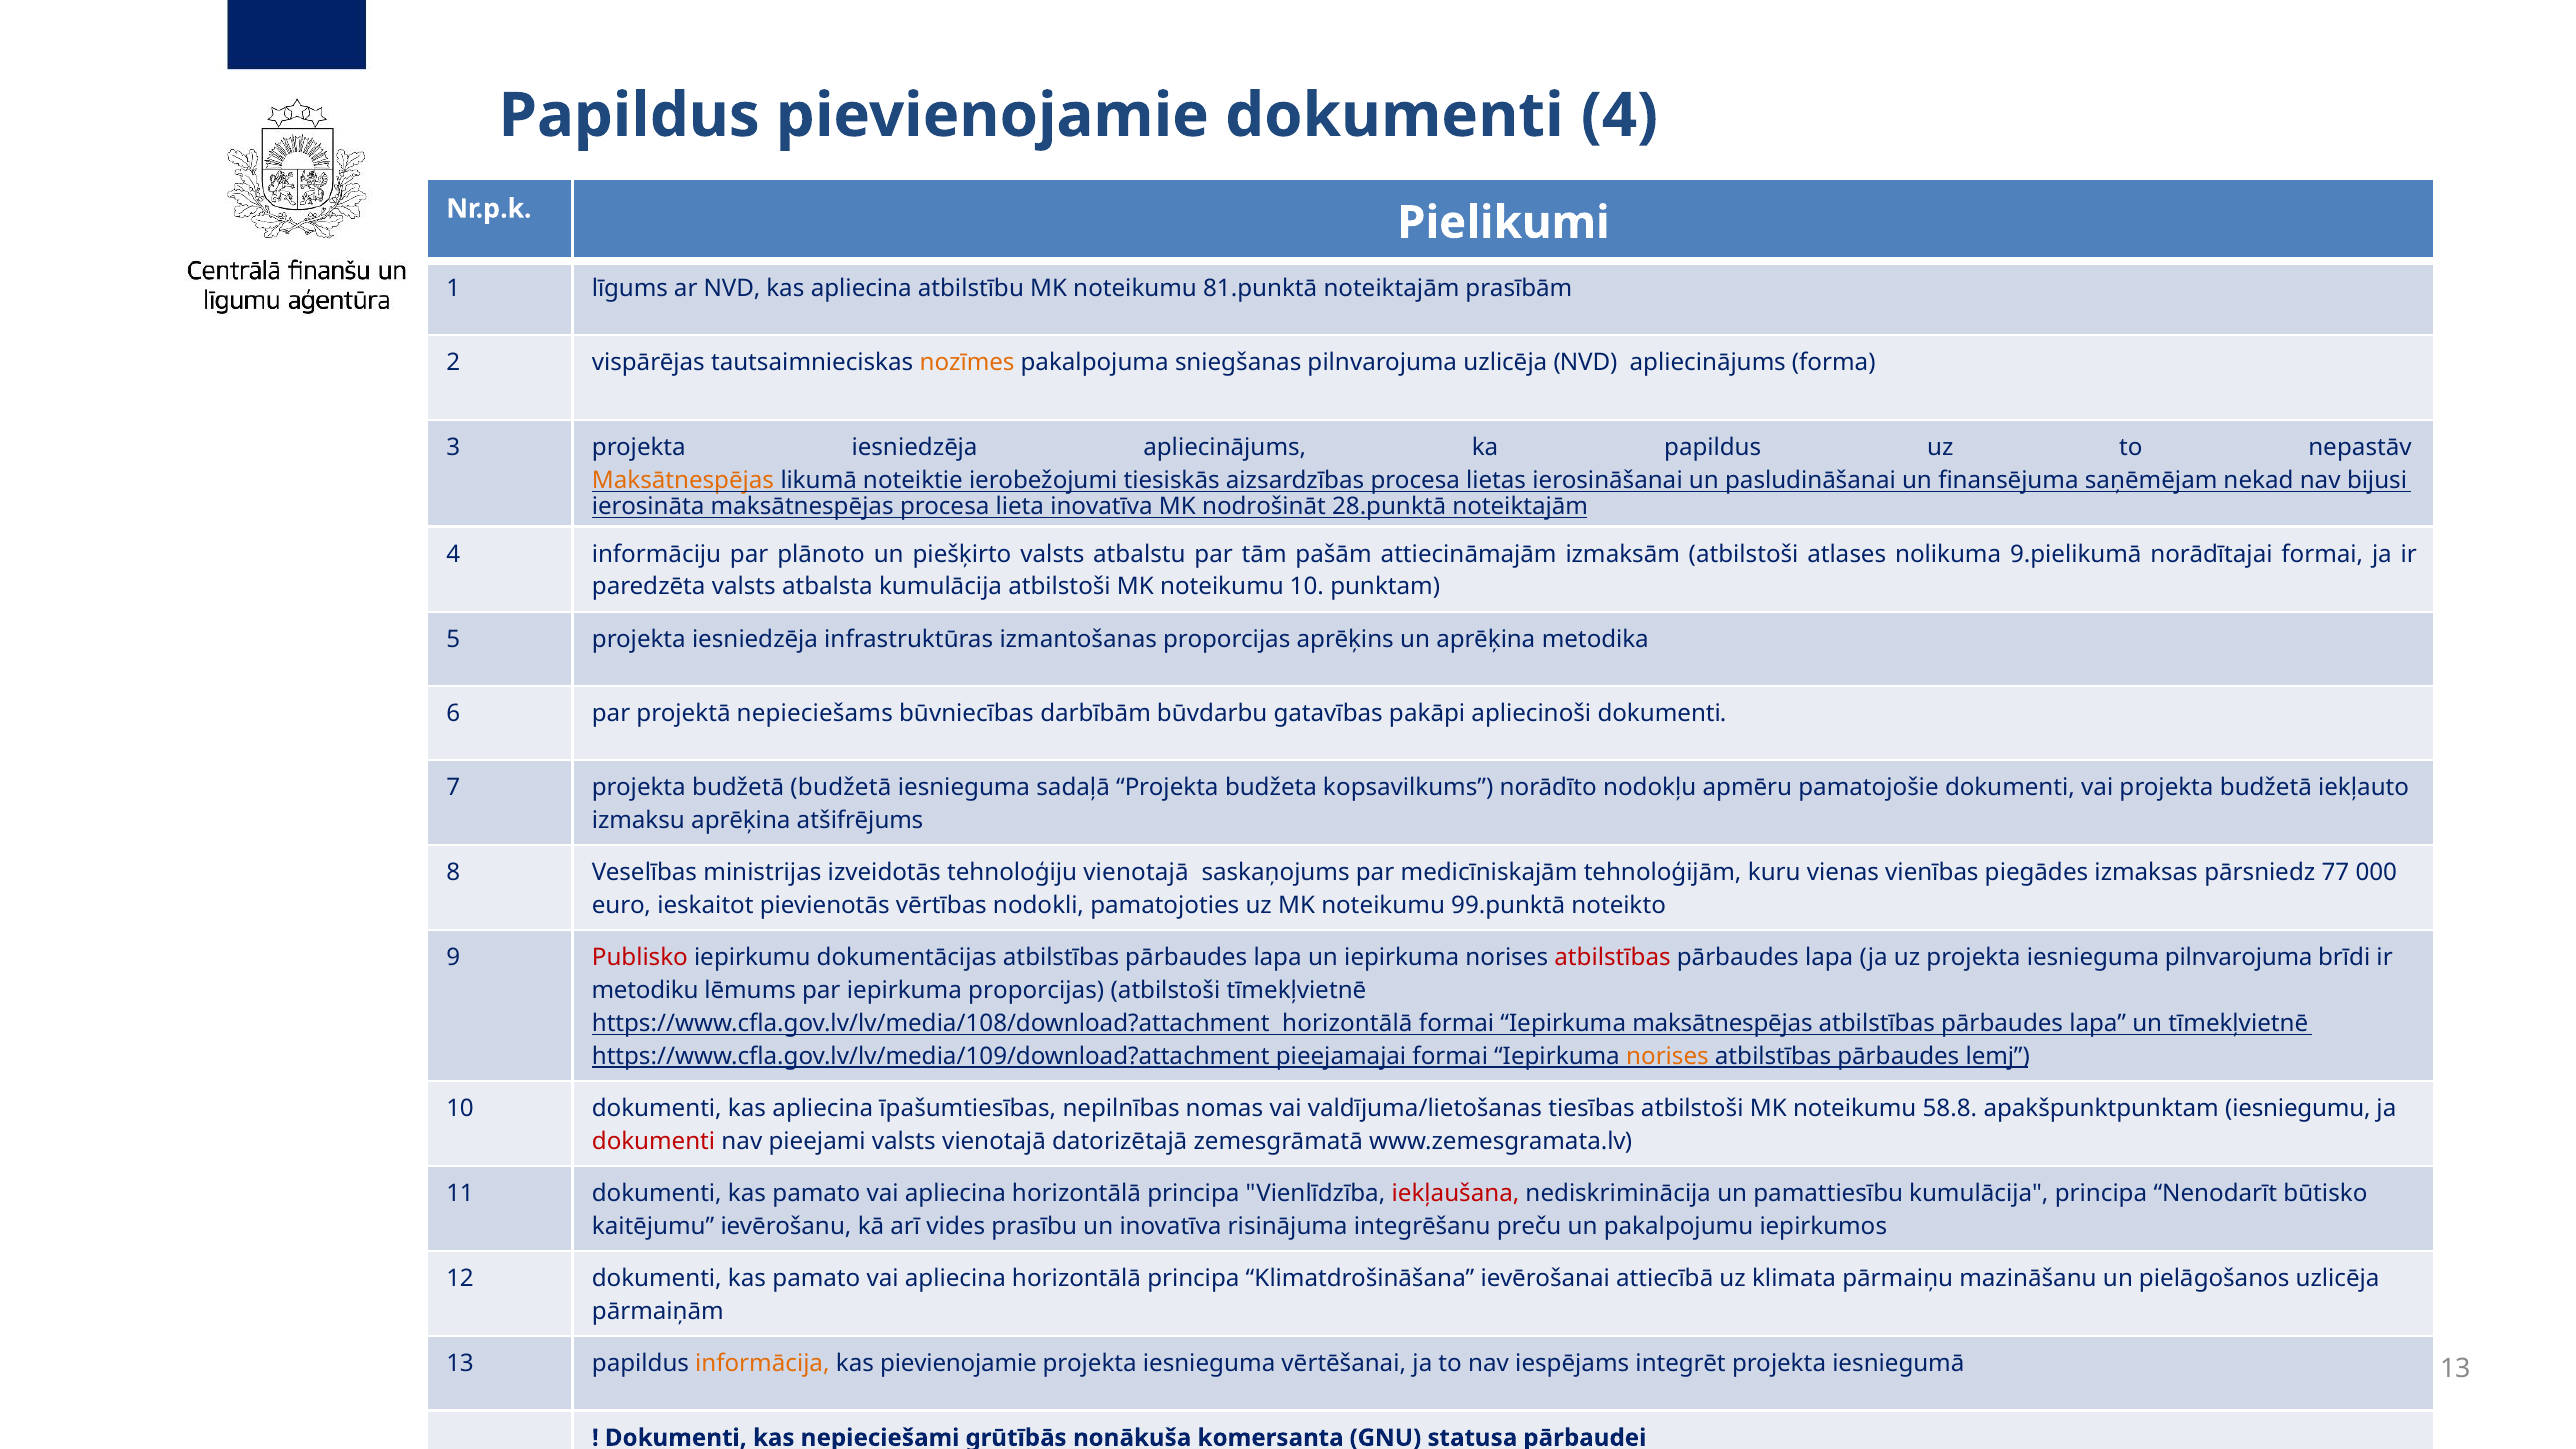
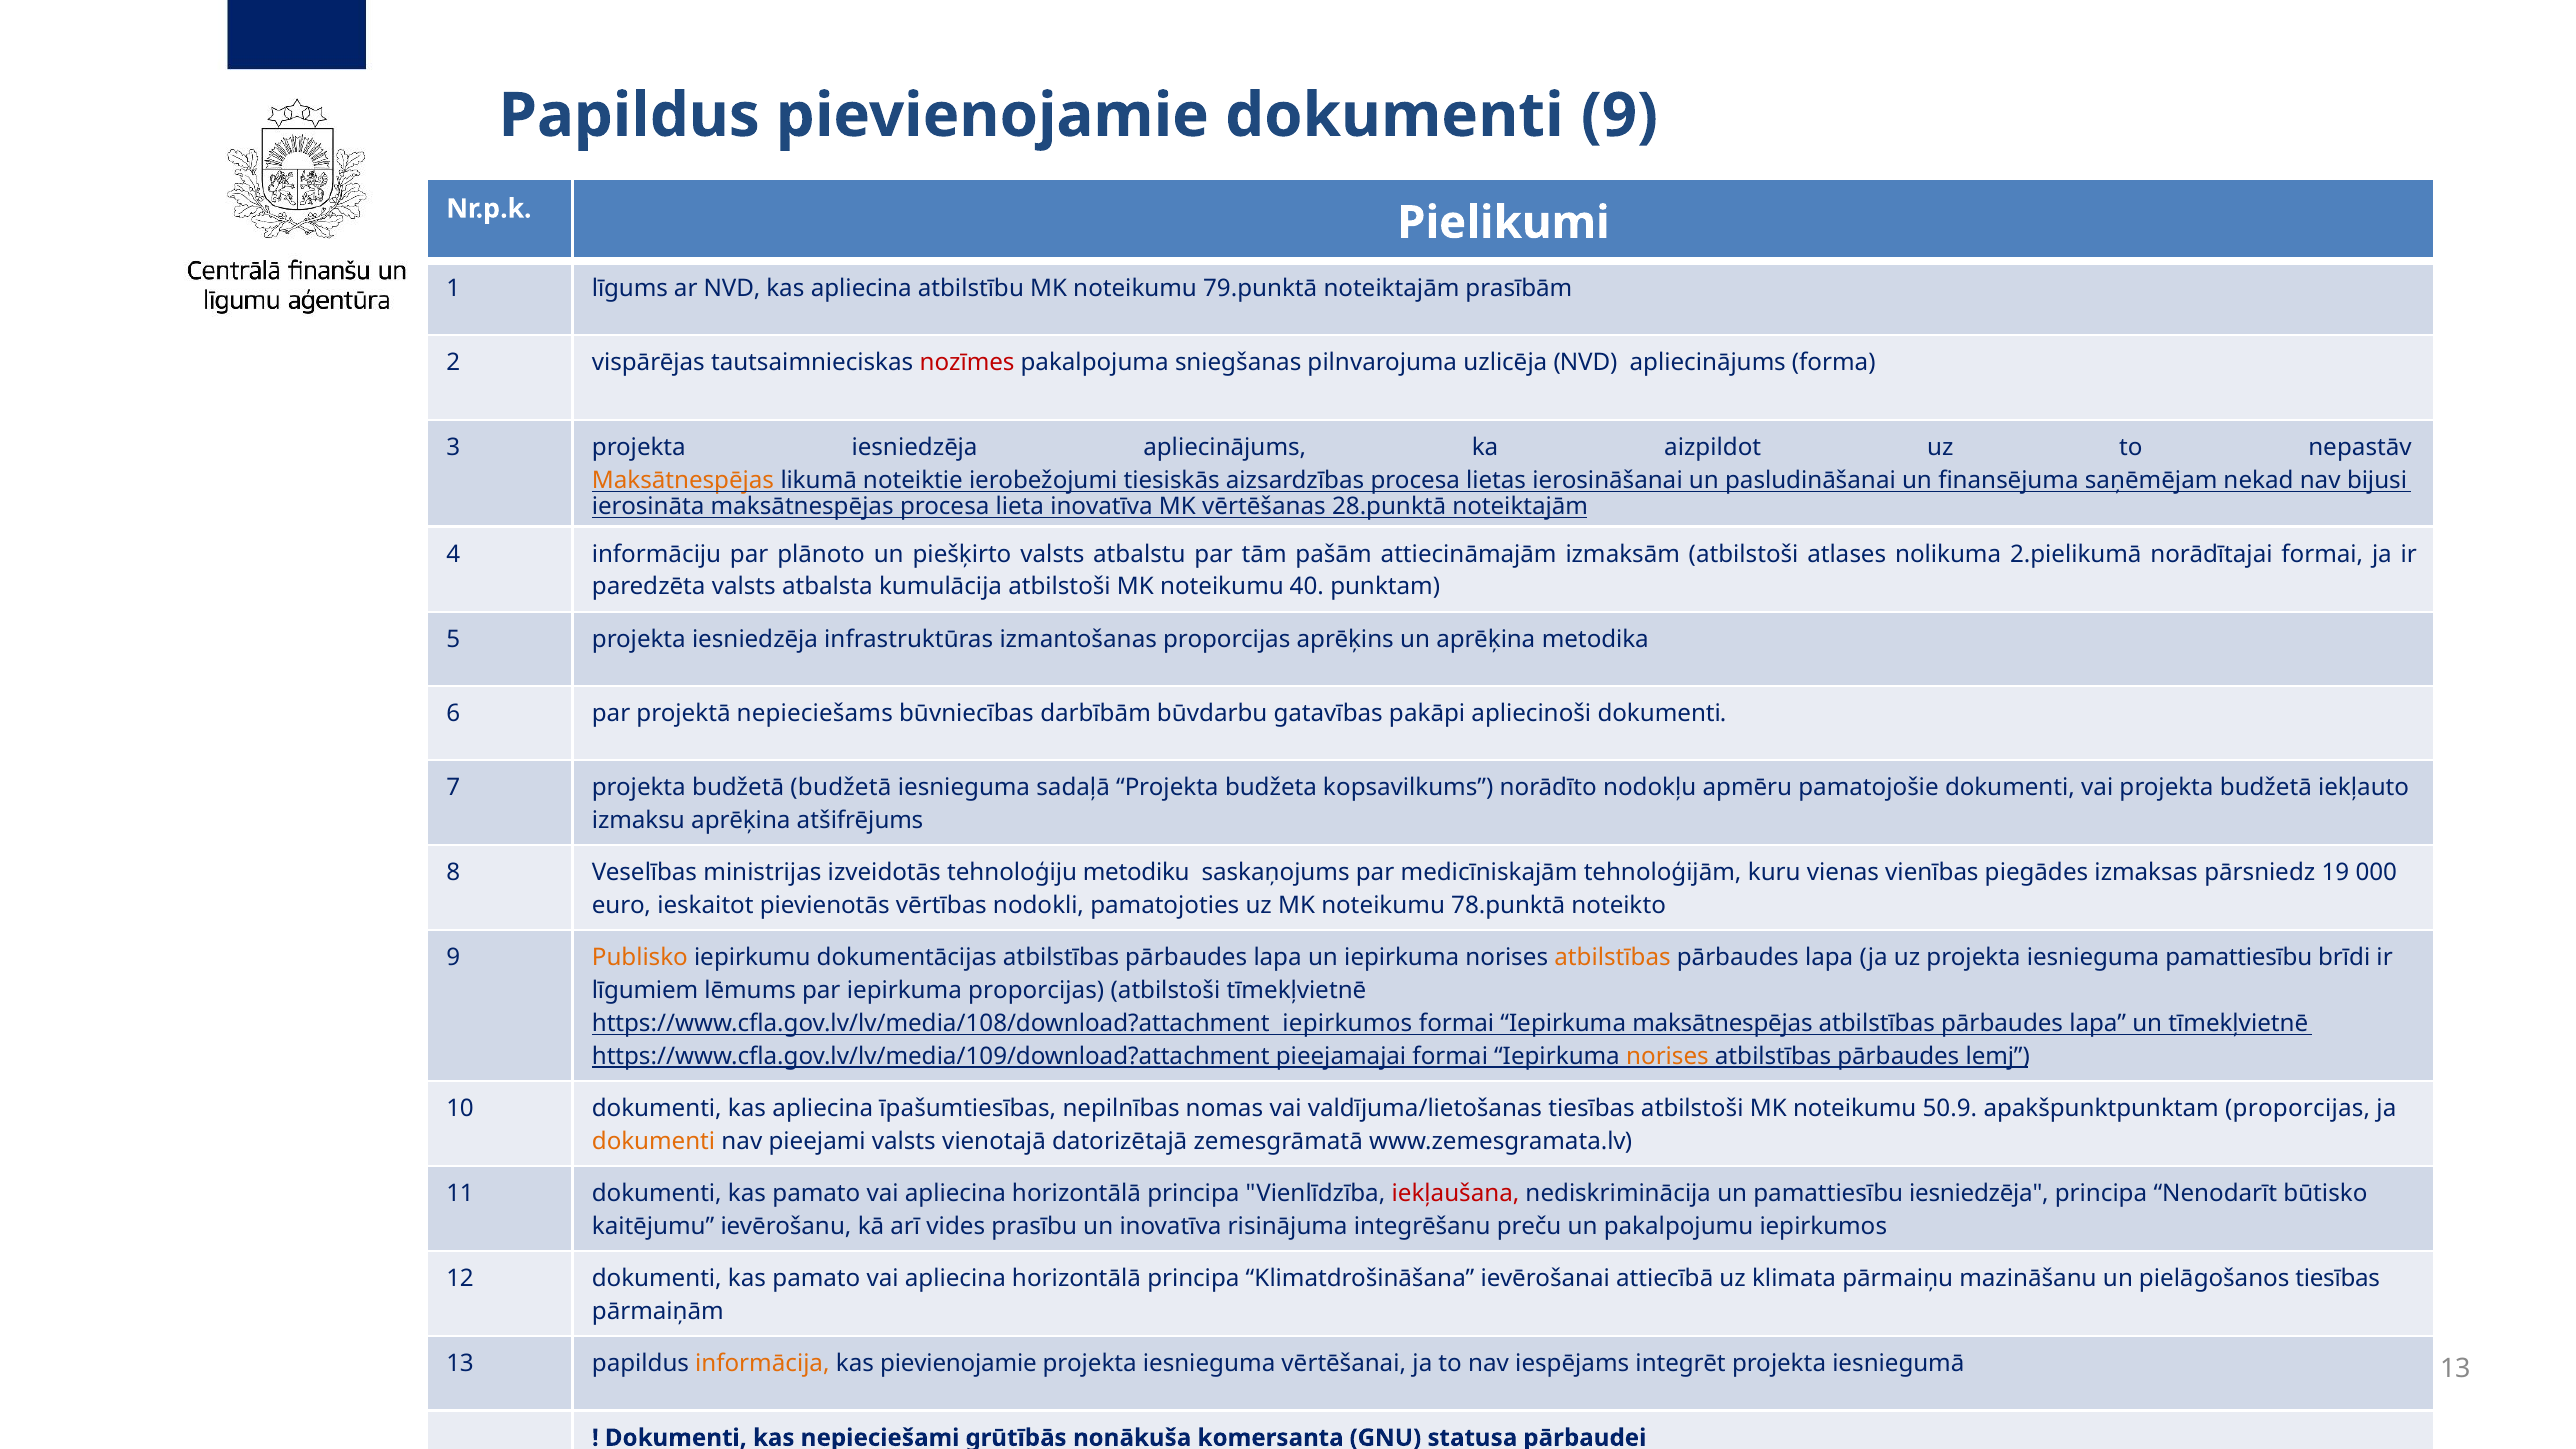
dokumenti 4: 4 -> 9 (1619, 116)
81.punktā: 81.punktā -> 79.punktā (1260, 289)
nozīmes colour: orange -> red (967, 363)
ka papildus: papildus -> aizpildot (1713, 448)
nodrošināt: nodrošināt -> vērtēšanas (1264, 506)
9.pielikumā: 9.pielikumā -> 2.pielikumā (2076, 554)
noteikumu 10: 10 -> 40 (1307, 587)
tehnoloģiju vienotajā: vienotajā -> metodiku (1136, 872)
77: 77 -> 19 (2335, 872)
99.punktā: 99.punktā -> 78.punktā (1508, 905)
Publisko colour: red -> orange (640, 958)
atbilstības colour: red -> orange (1613, 958)
iesnieguma pilnvarojuma: pilnvarojuma -> pamattiesību (2239, 958)
metodiku: metodiku -> līgumiem (645, 990)
https://www.cfla.gov.lv/lv/media/108/download?attachment horizontālā: horizontālā -> iepirkumos (1347, 1023)
58.8: 58.8 -> 50.9 (1950, 1108)
apakšpunktpunktam iesniegumu: iesniegumu -> proporcijas (2298, 1108)
dokumenti colour: red -> orange (654, 1141)
pamattiesību kumulācija: kumulācija -> iesniedzēja (1979, 1193)
pielāgošanos uzlicēja: uzlicēja -> tiesības (2338, 1279)
